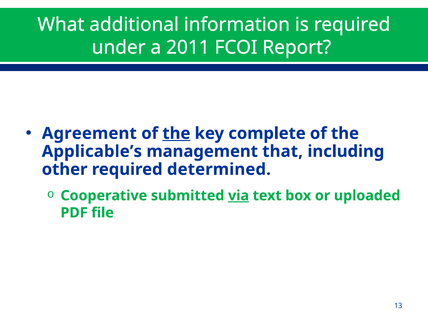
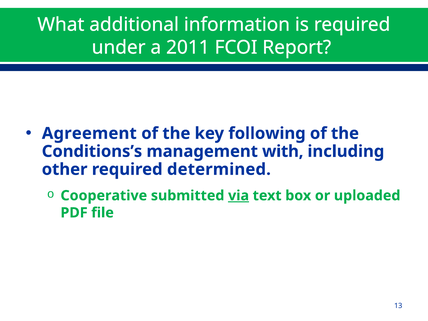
the underline: present -> none (176, 133)
complete: complete -> following (267, 133)
Applicable’s: Applicable’s -> Conditions’s (92, 151)
that: that -> with (283, 151)
